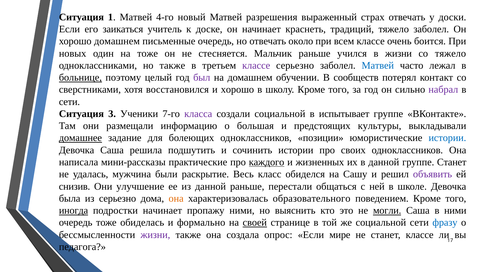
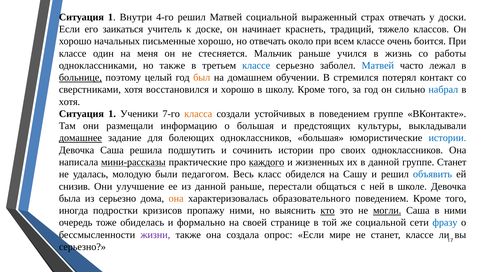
1 Матвей: Матвей -> Внутри (136, 17)
4-го новый: новый -> решил (192, 17)
Матвей разрешения: разрешения -> социальной (272, 17)
тяжело заболел: заболел -> классов (431, 29)
хорошо домашнем: домашнем -> начальных (117, 41)
письменные очередь: очередь -> хорошо (216, 41)
новых: новых -> классе (73, 53)
на тоже: тоже -> меня (148, 53)
в жизни: жизни -> жизнь (398, 53)
со тяжело: тяжело -> работы (450, 53)
классе colour: purple -> blue (256, 65)
был colour: purple -> orange (202, 78)
сообществ: сообществ -> стремился (356, 78)
набрал colour: purple -> blue (443, 90)
сети: сети -> хотя (69, 102)
3: 3 -> 1 (112, 114)
класса colour: purple -> orange (198, 114)
создали социальной: социальной -> устойчивых (280, 114)
в испытывает: испытывает -> поведением (344, 114)
одноклассников позиции: позиции -> большая (321, 138)
мини-рассказы underline: none -> present (133, 162)
мужчина: мужчина -> молодую (132, 174)
раскрытие: раскрытие -> педагогом (205, 174)
объявить colour: purple -> blue (433, 174)
иногда underline: present -> none (74, 211)
подростки начинает: начинает -> кризисов (162, 211)
кто underline: none -> present (328, 211)
своей underline: present -> none (255, 223)
педагога: педагога -> серьезно (82, 247)
